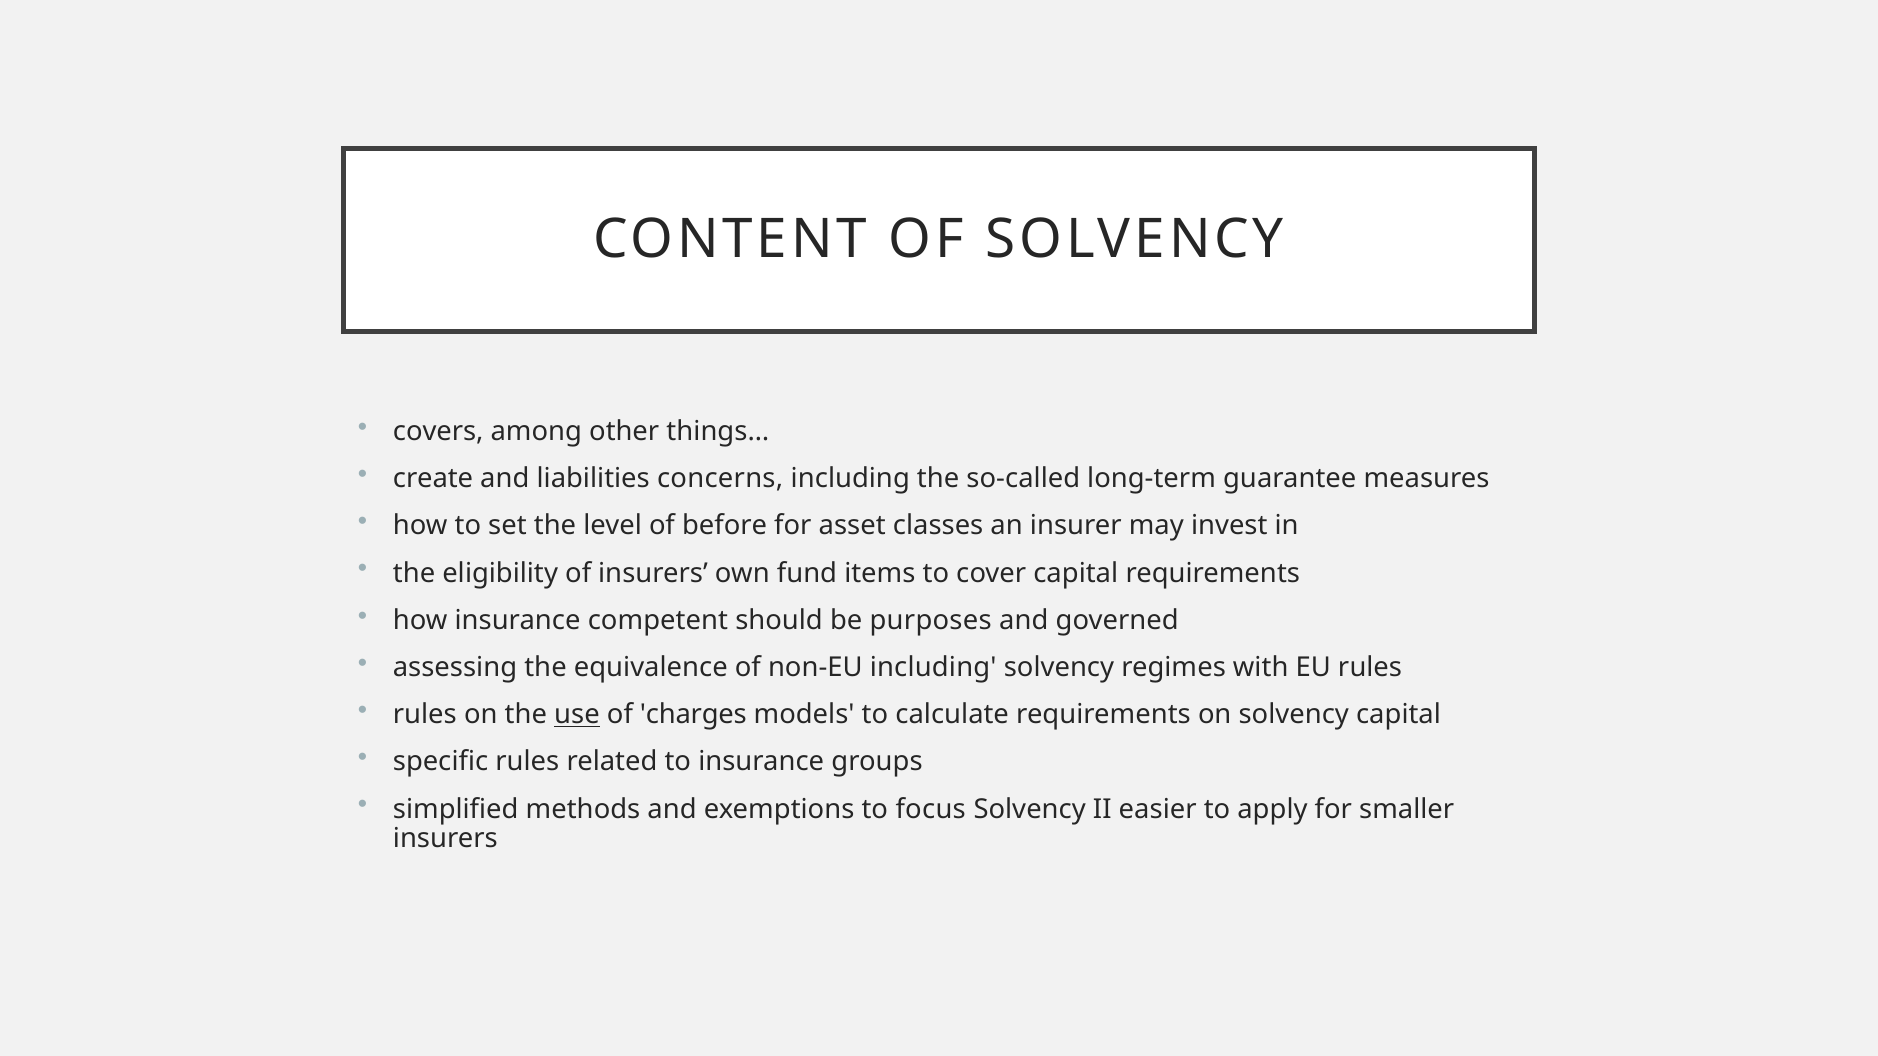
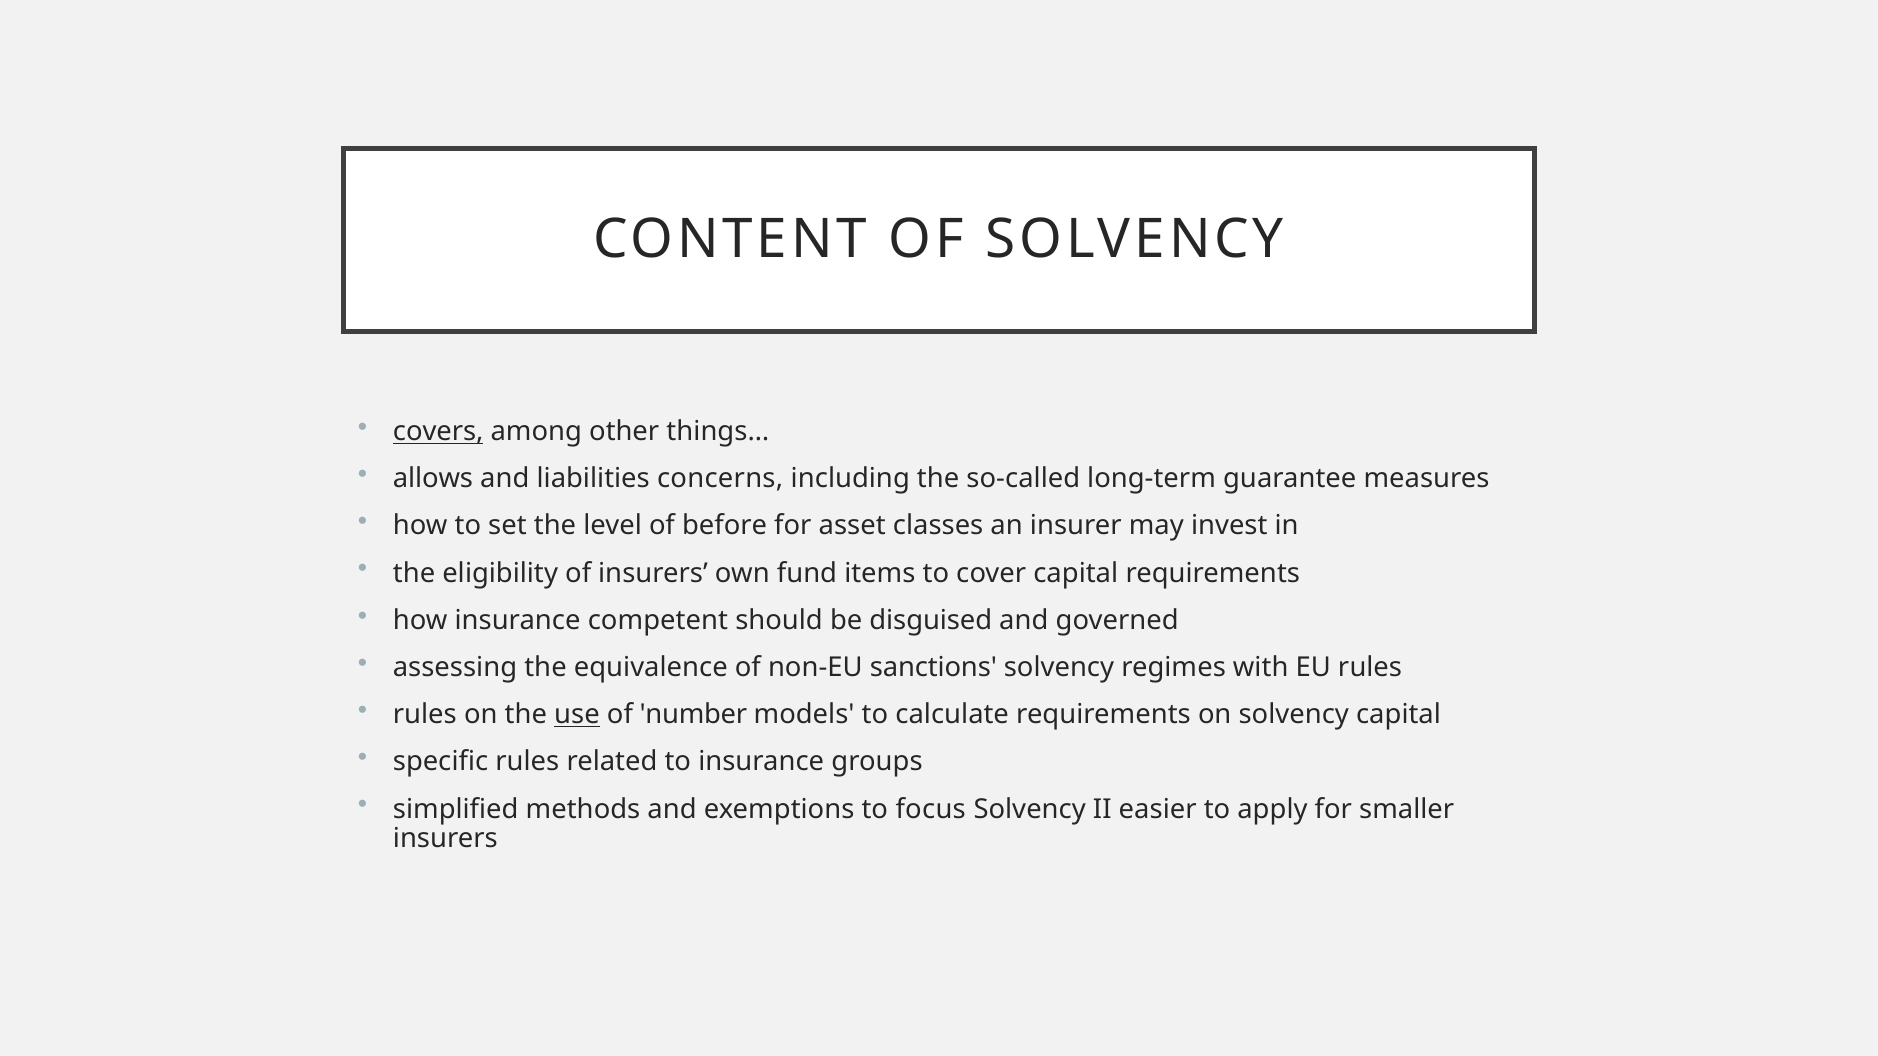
covers underline: none -> present (438, 432)
create: create -> allows (433, 479)
purposes: purposes -> disguised (931, 621)
non-EU including: including -> sanctions (933, 668)
charges: charges -> number (693, 715)
